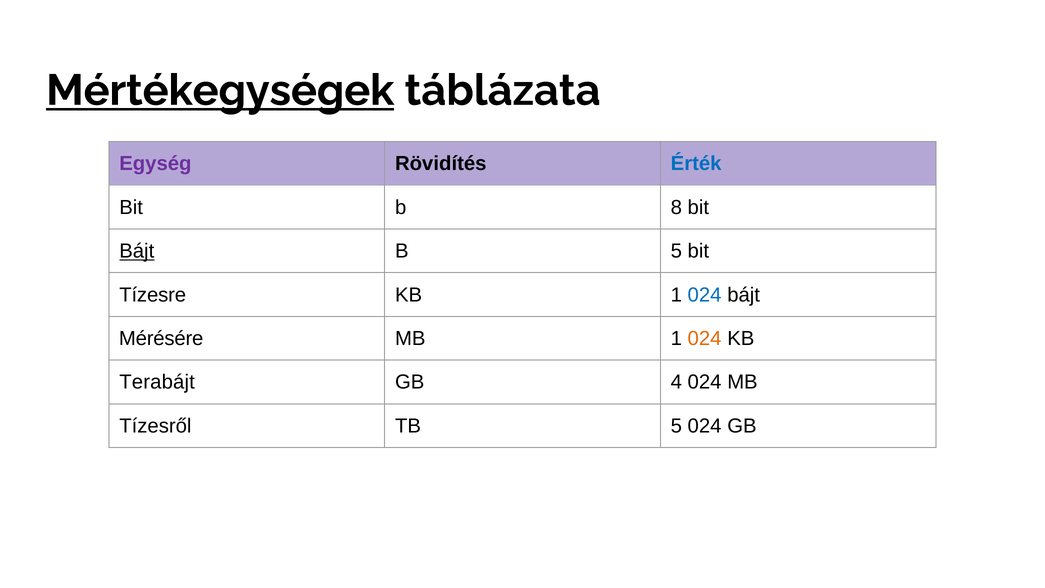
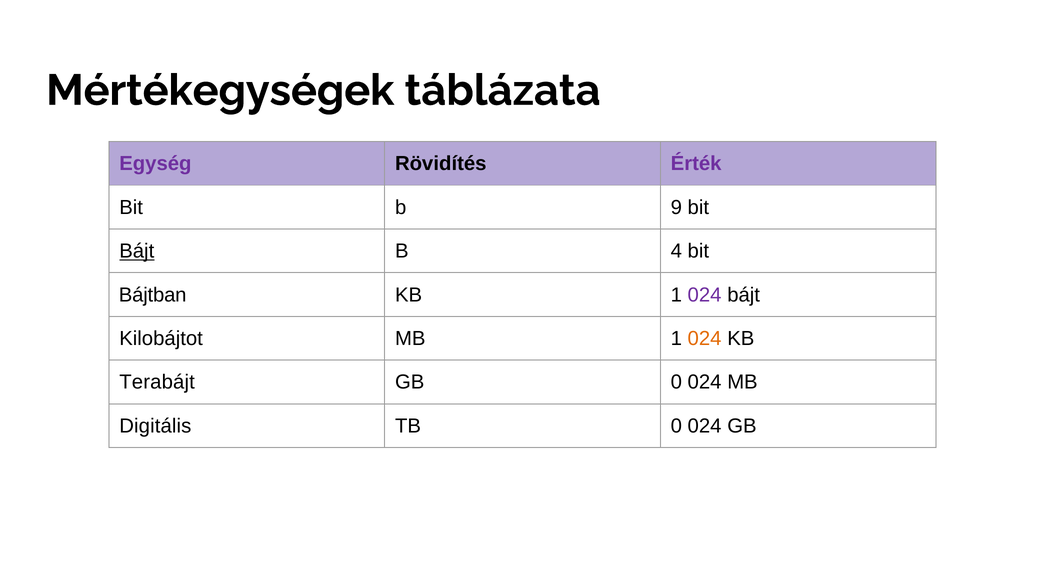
Mértékegységek underline: present -> none (220, 90)
Érték colour: blue -> purple (696, 164)
8: 8 -> 9 (676, 207)
B 5: 5 -> 4 (676, 251)
Tízesre: Tízesre -> Bájtban (153, 295)
024 colour: blue -> purple (705, 295)
Mérésére: Mérésére -> Kilobájtot (161, 338)
GB 4: 4 -> 0 (676, 382)
Tízesről: Tízesről -> Digitális (155, 426)
TB 5: 5 -> 0 (676, 426)
